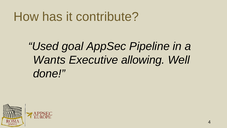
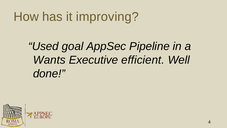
contribute: contribute -> improving (107, 17)
allowing: allowing -> efficient (143, 60)
